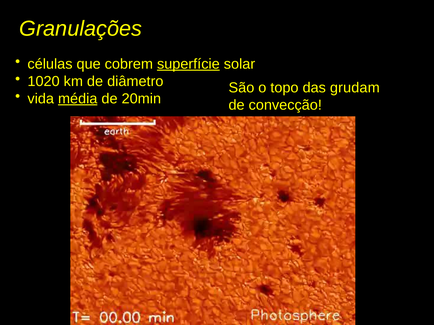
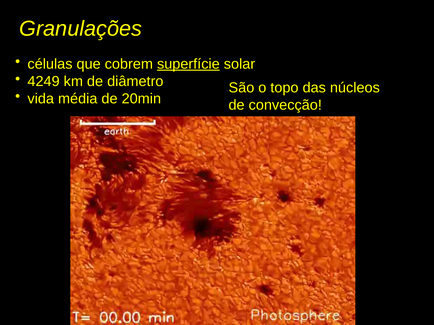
1020: 1020 -> 4249 (44, 81)
grudam: grudam -> núcleos (355, 88)
média underline: present -> none (78, 99)
